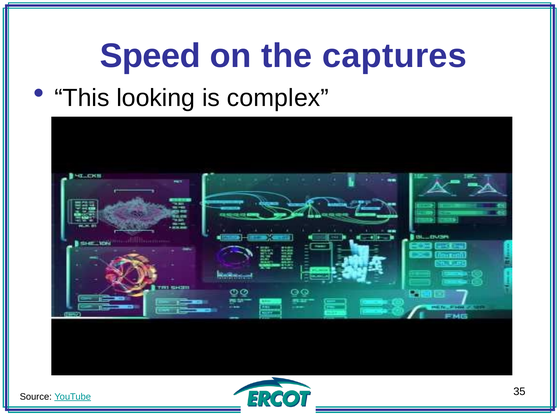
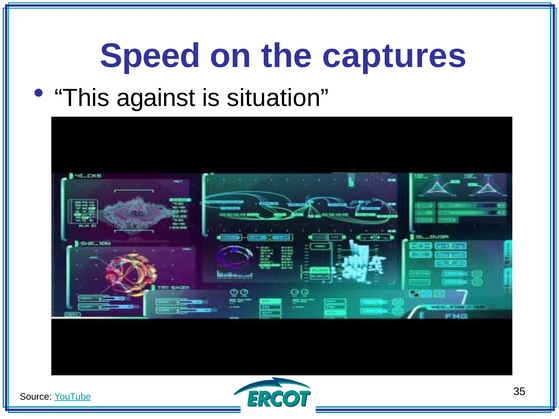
looking: looking -> against (156, 98)
complex: complex -> situation (278, 98)
